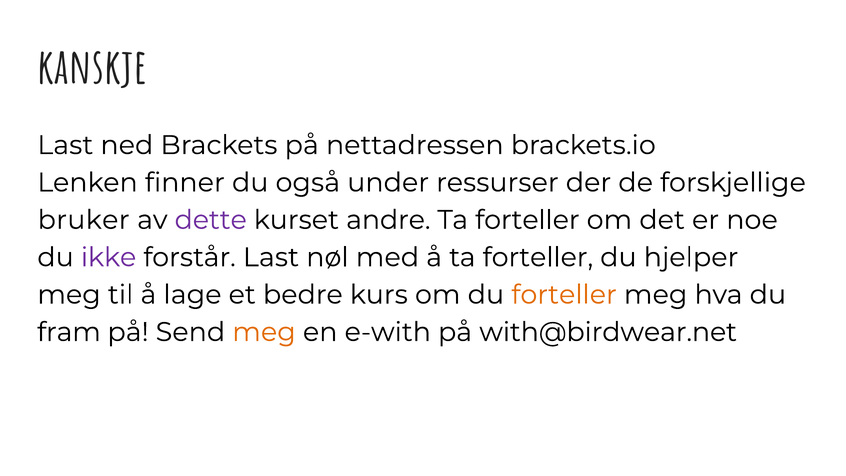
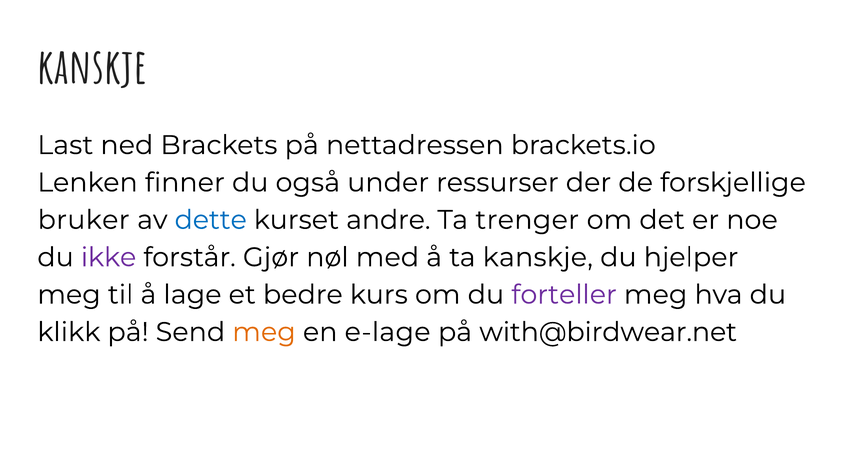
dette colour: purple -> blue (211, 220)
forteller: forteller -> trenger (527, 220)
forstår Last: Last -> Gjør (271, 257)
å ta forteller: forteller -> kanskje (538, 257)
forteller colour: orange -> purple (564, 295)
fram: fram -> klikk (69, 332)
e-with: e-with -> e-lage (388, 332)
